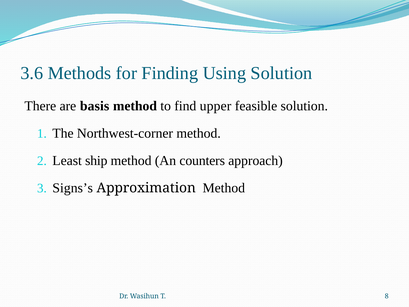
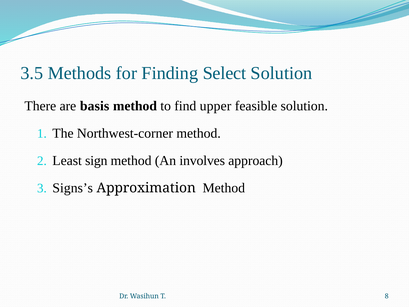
3.6: 3.6 -> 3.5 (32, 73)
Using: Using -> Select (224, 73)
ship: ship -> sign (96, 160)
counters: counters -> involves (202, 160)
